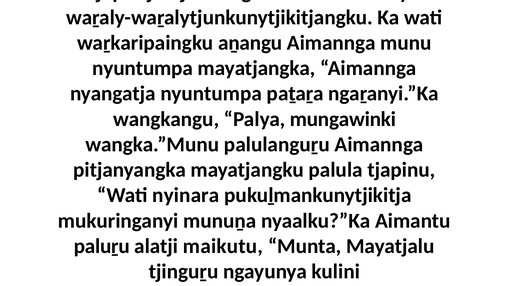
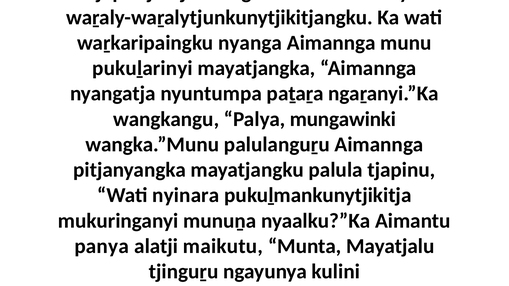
waṟkaripaingku aṉangu: aṉangu -> nyanga (250, 43)
nyuntumpa: nyuntumpa -> pukuḻarinyi (143, 68)
paluṟu: paluṟu -> panya (102, 246)
